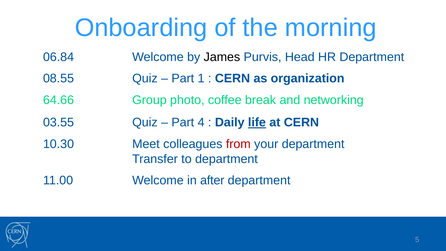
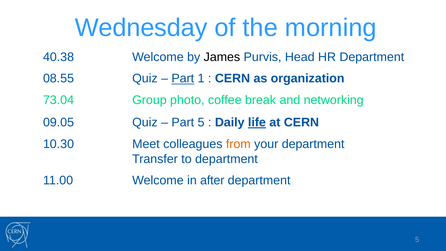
Onboarding: Onboarding -> Wednesday (141, 28)
06.84: 06.84 -> 40.38 (59, 57)
Part underline: none -> present (183, 79)
64.66: 64.66 -> 73.04 (59, 100)
03.55: 03.55 -> 09.05 (59, 122)
Part 4: 4 -> 5 (201, 122)
from colour: red -> orange (238, 144)
